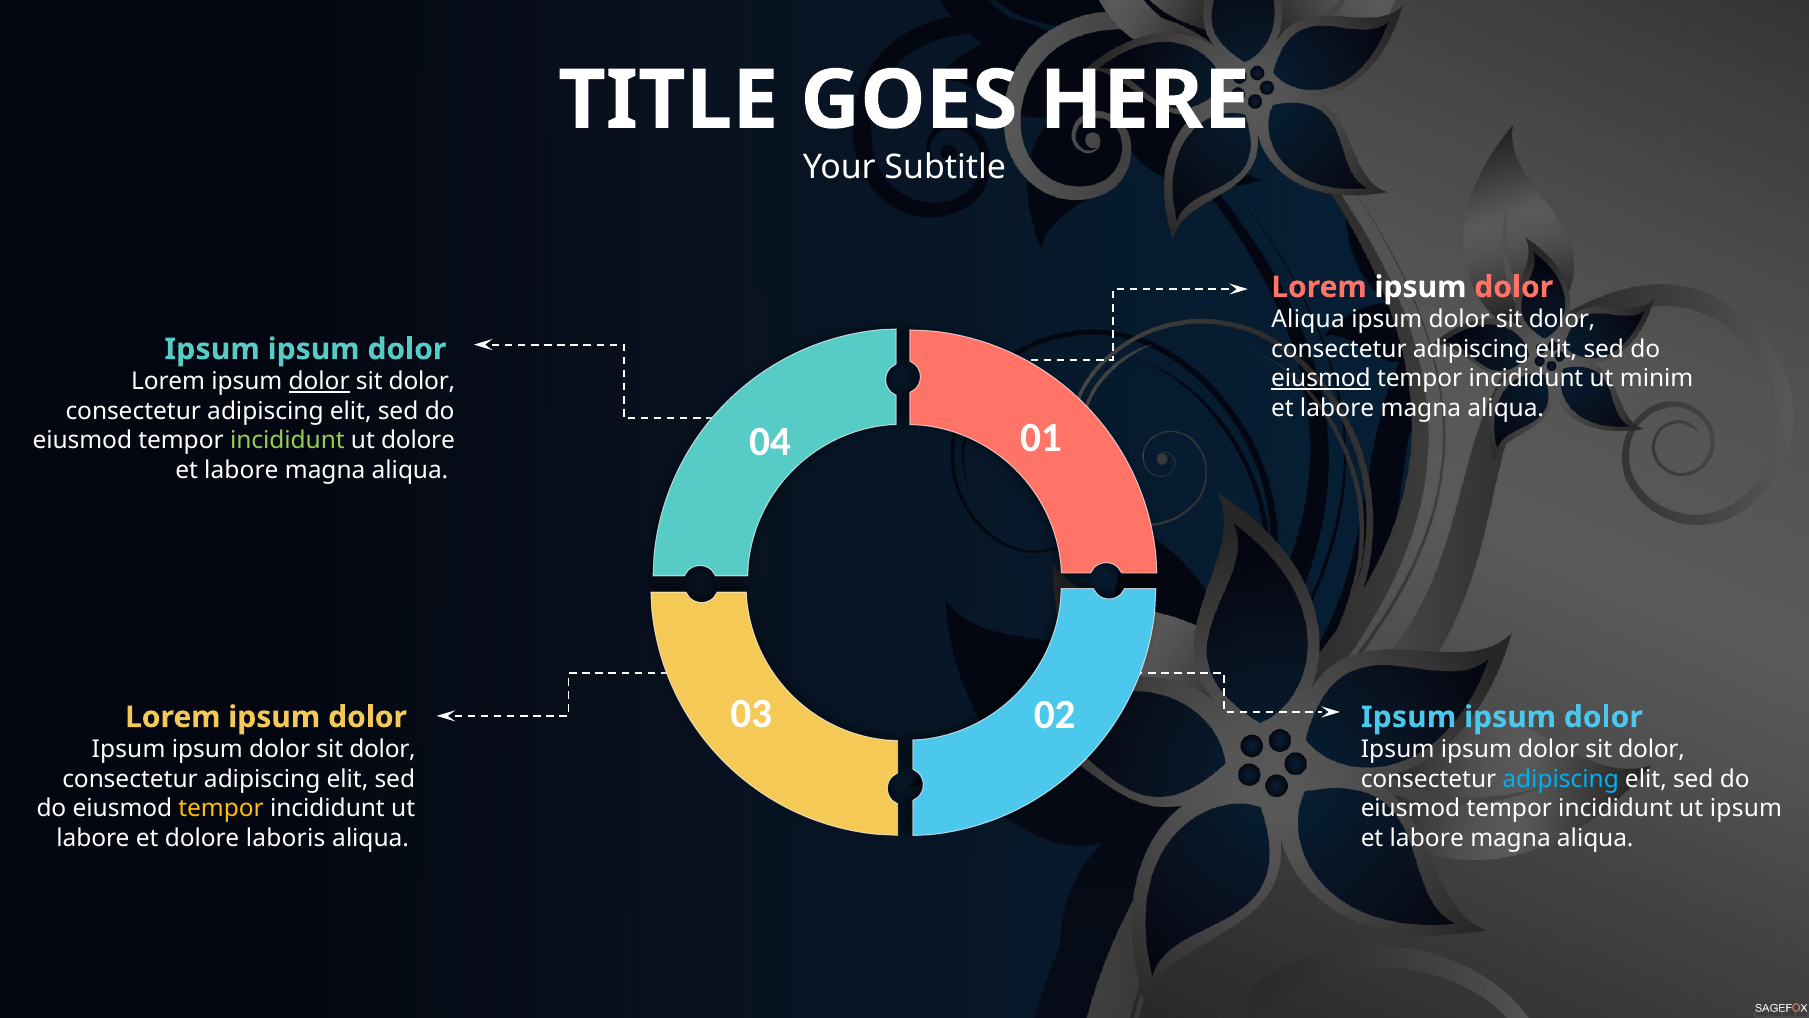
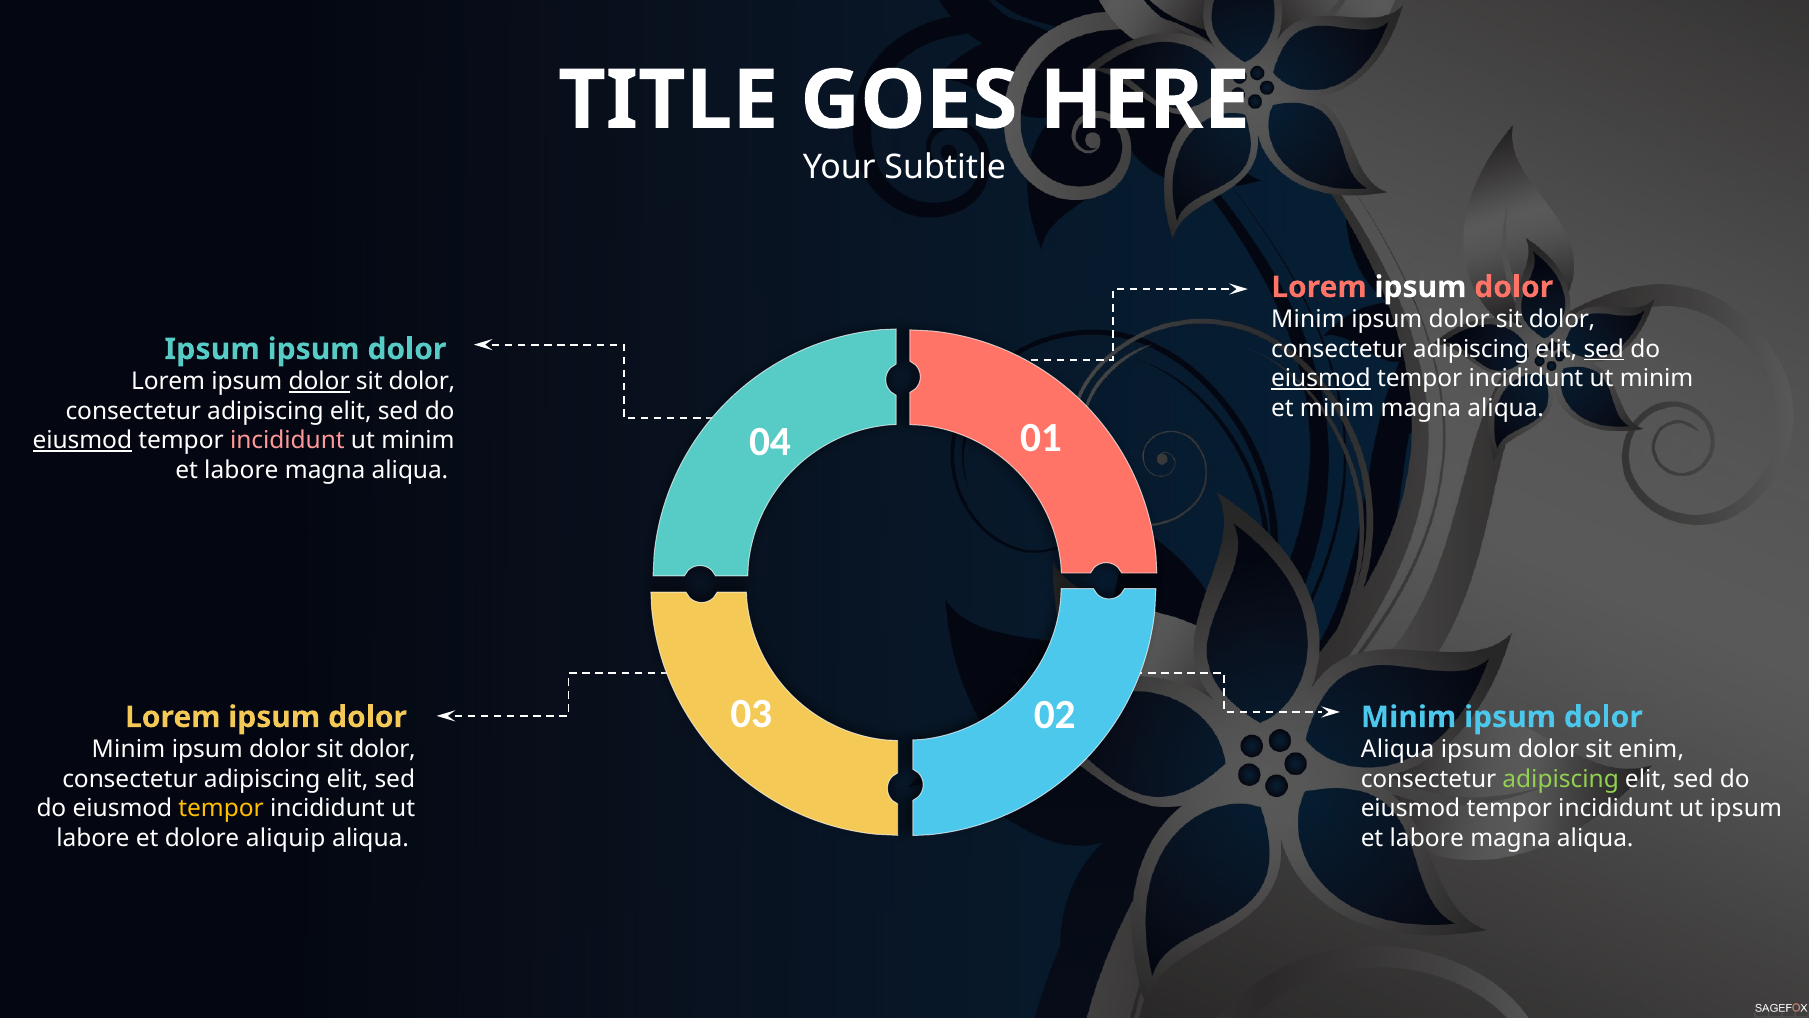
Aliqua: Aliqua -> Minim (1308, 319)
sed underline: none -> present (1604, 349)
labore: labore -> minim (1337, 408)
eiusmod underline: none -> present (82, 440)
incididunt colour: light green -> pink (287, 440)
dolore: dolore -> minim (418, 440)
Ipsum: Ipsum -> Minim (1409, 717)
Ipsum: Ipsum -> Minim (129, 749)
Ipsum: Ipsum -> Aliqua (1398, 749)
dolor: dolor -> enim (1651, 749)
adipiscing colour: light blue -> light green (1561, 779)
laboris: laboris -> aliquip (286, 838)
